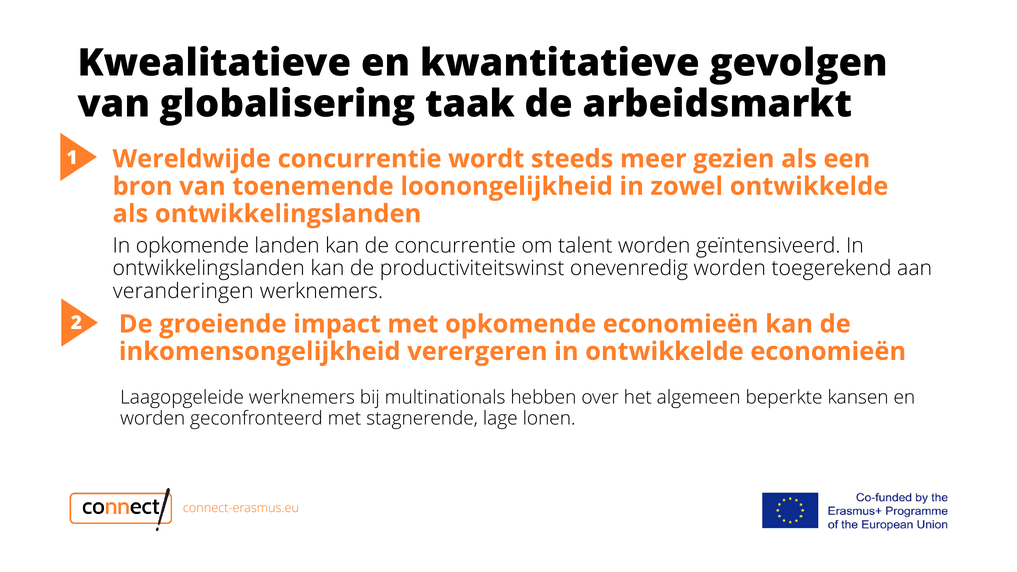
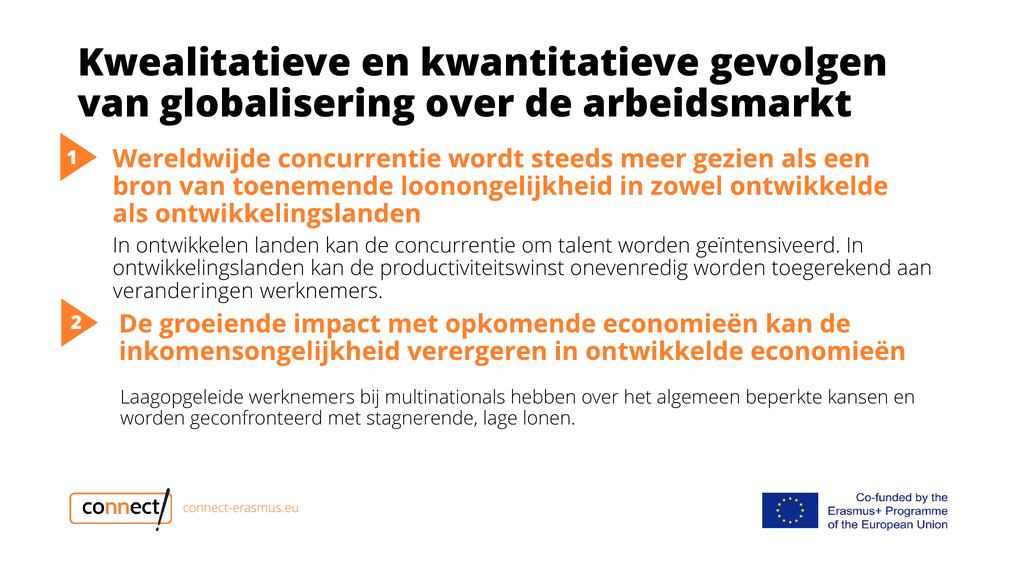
globalisering taak: taak -> over (470, 104)
In opkomende: opkomende -> ontwikkelen (192, 246)
